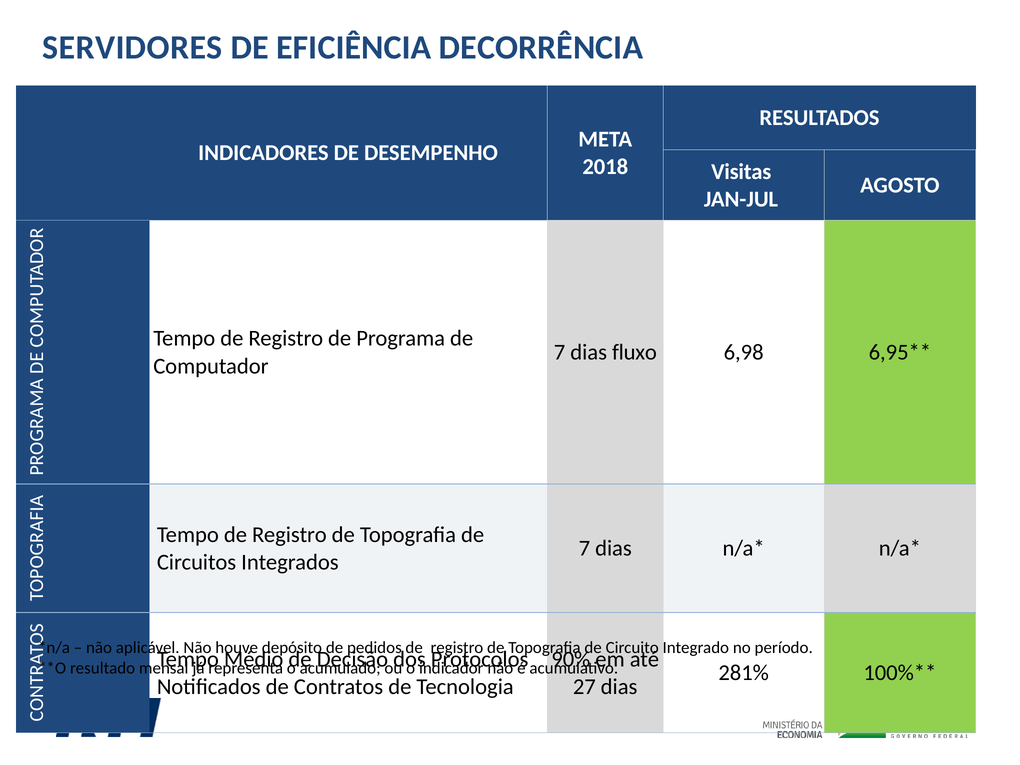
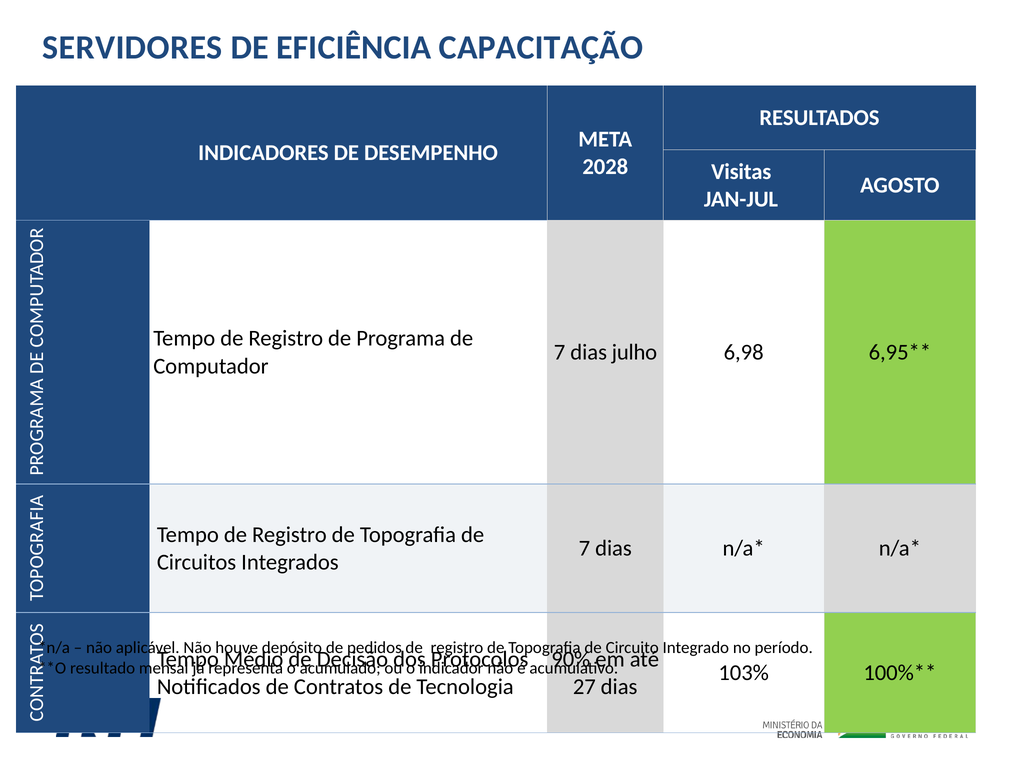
DECORRÊNCIA: DECORRÊNCIA -> CAPACITAÇÃO (541, 48)
2018: 2018 -> 2028 (605, 167)
fluxo: fluxo -> julho (634, 352)
281%: 281% -> 103% (744, 673)
